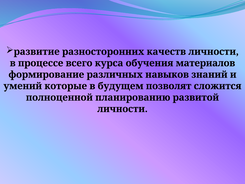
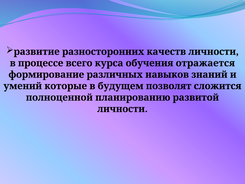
материалов: материалов -> отражается (205, 63)
